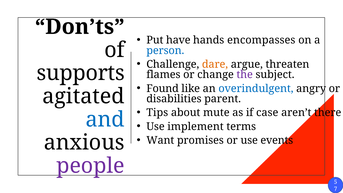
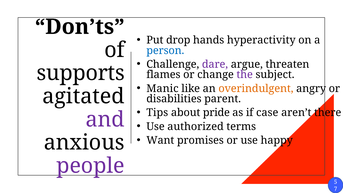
have: have -> drop (178, 40)
encompasses: encompasses -> hyperactivity (261, 40)
dare colour: orange -> purple (215, 64)
Found: Found -> Manic (162, 88)
overindulgent colour: blue -> orange (256, 88)
mute: mute -> pride (216, 113)
and colour: blue -> purple (105, 119)
implement: implement -> authorized (196, 126)
events: events -> happy (277, 140)
